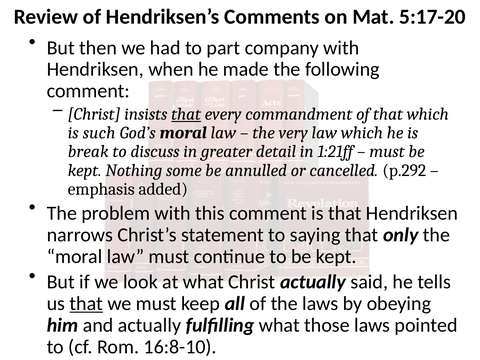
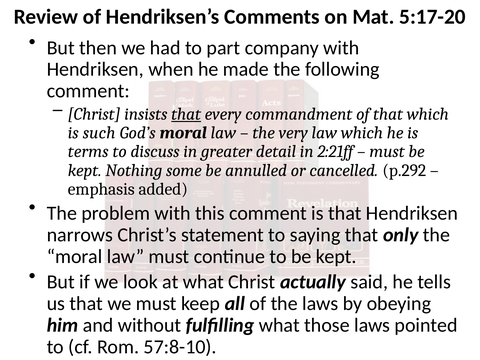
break: break -> terms (88, 152)
1:21ff: 1:21ff -> 2:21ff (335, 152)
that underline: present -> none (86, 304)
and actually: actually -> without (150, 325)
16:8-10: 16:8-10 -> 57:8-10 (180, 347)
